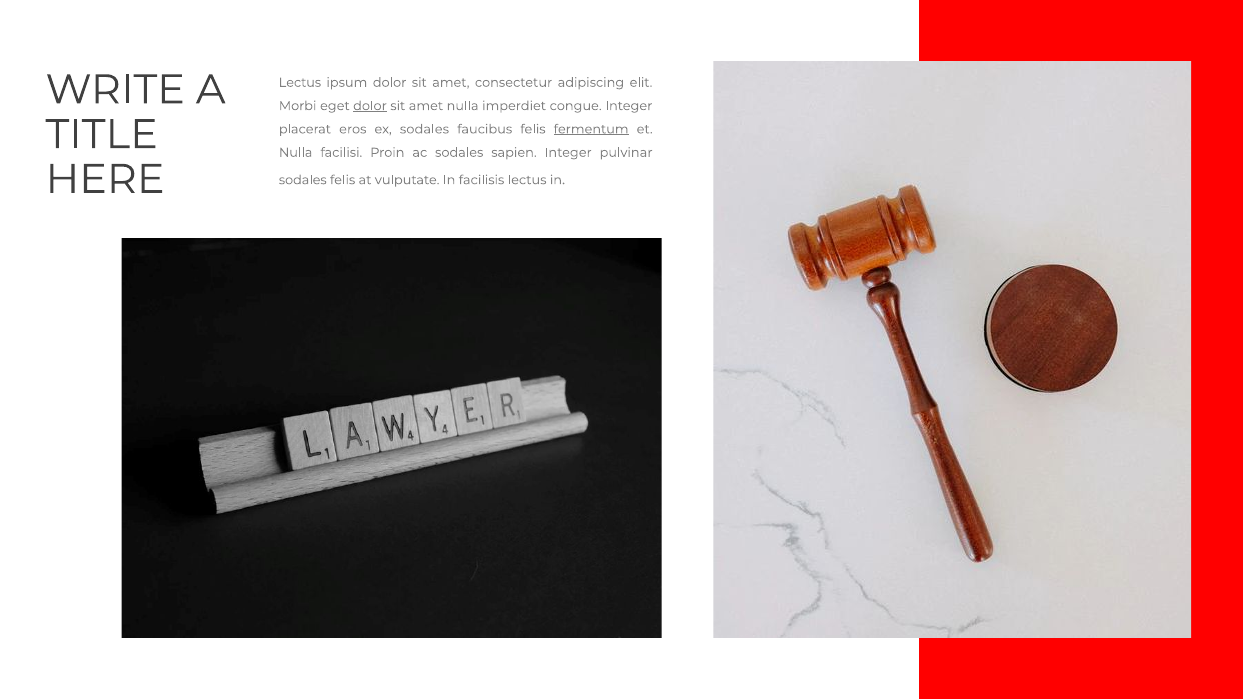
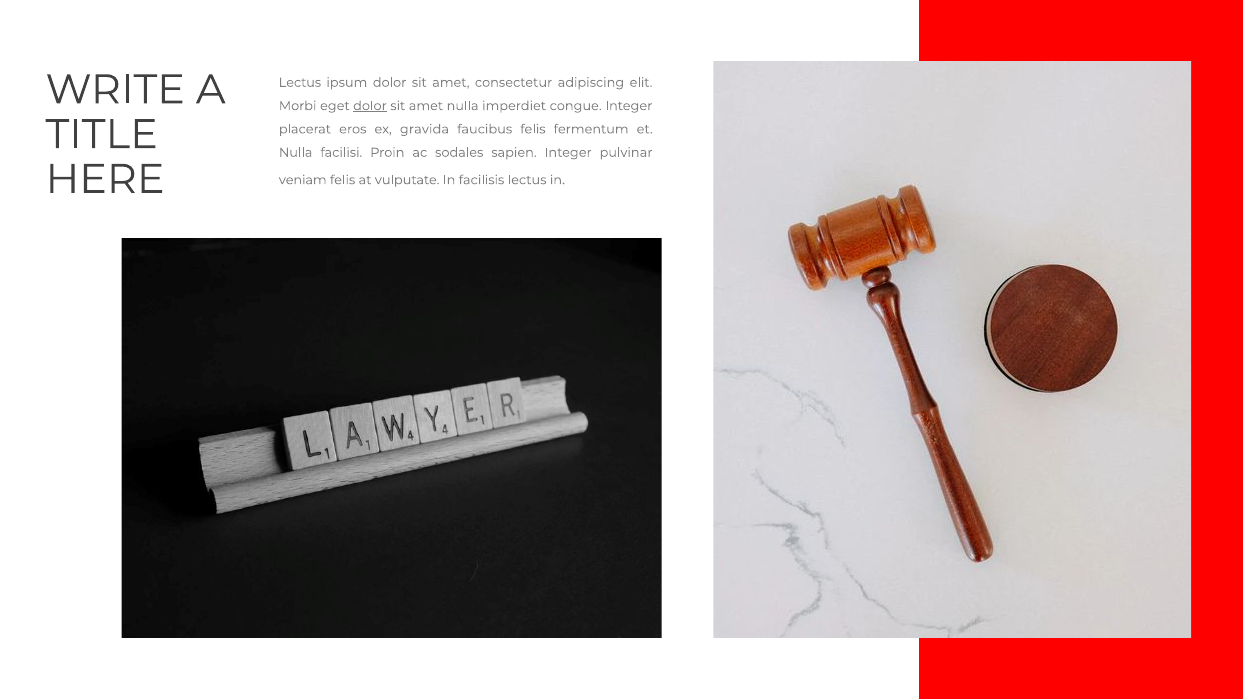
ex sodales: sodales -> gravida (424, 129)
fermentum underline: present -> none (591, 129)
sodales: sodales -> veniam (303, 180)
